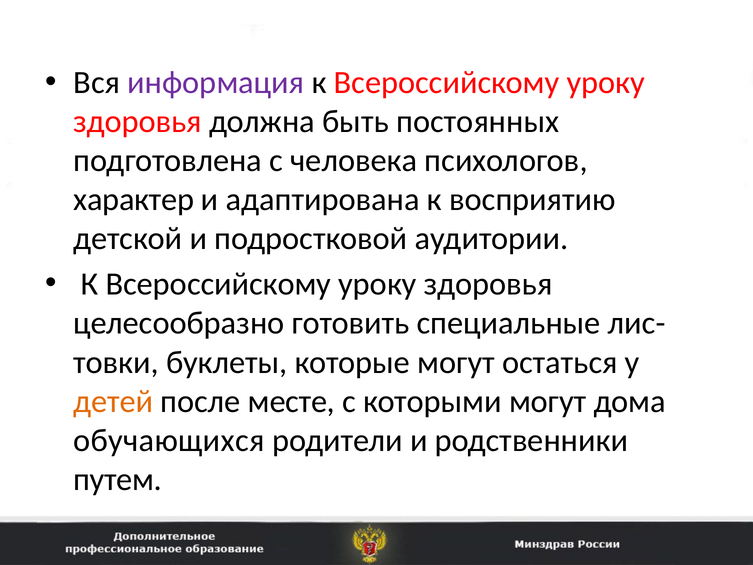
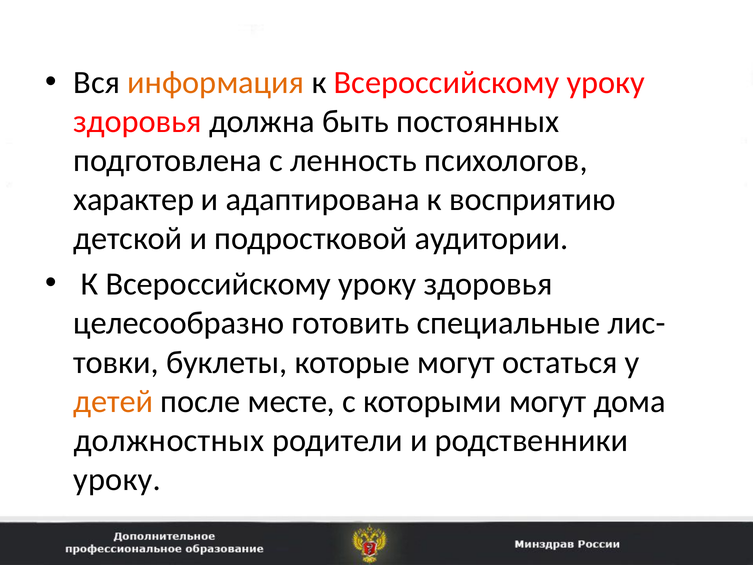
информация colour: purple -> orange (216, 83)
человека: человека -> ленность (354, 160)
обучающихся: обучающихся -> должностных (169, 440)
путем: путем -> уроку (117, 479)
